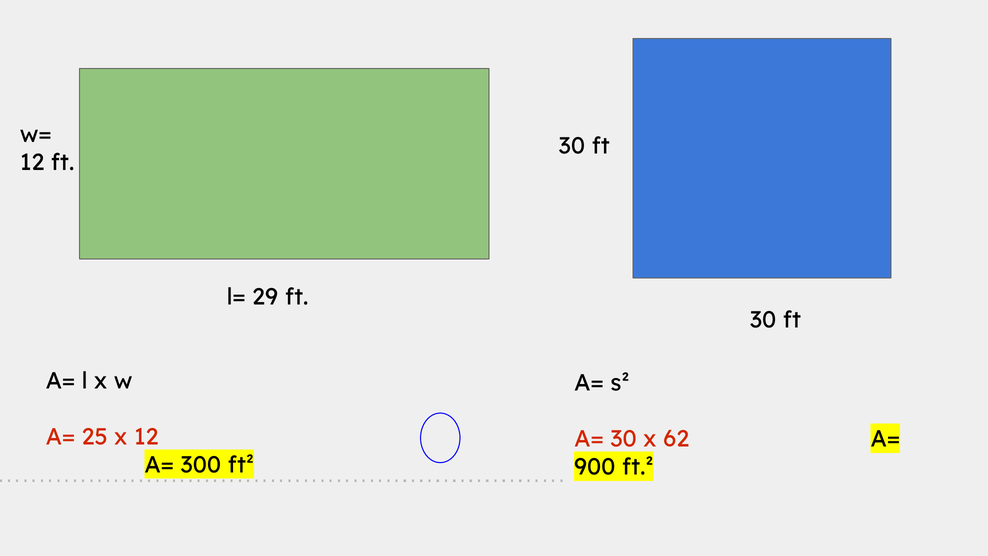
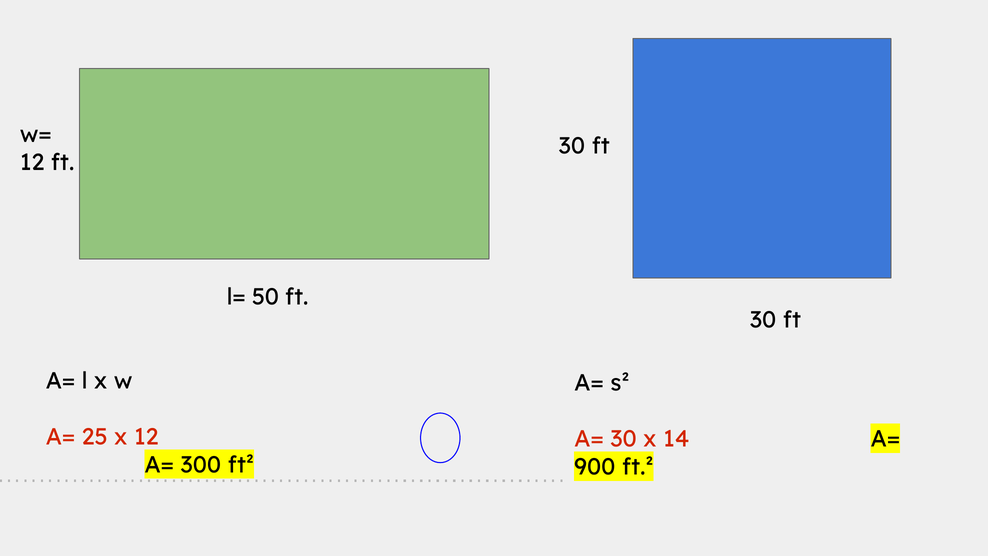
29: 29 -> 50 (265, 297)
62: 62 -> 14 (676, 439)
